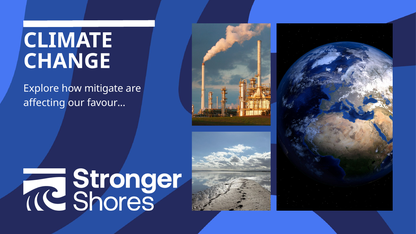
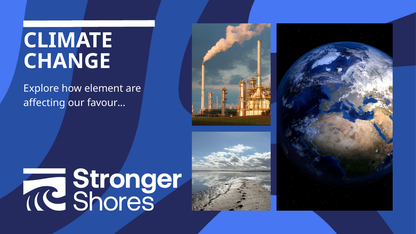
mitigate: mitigate -> element (104, 89)
